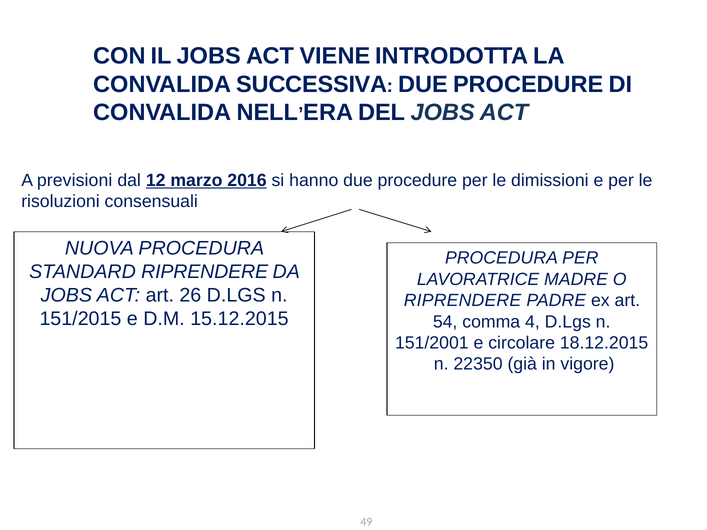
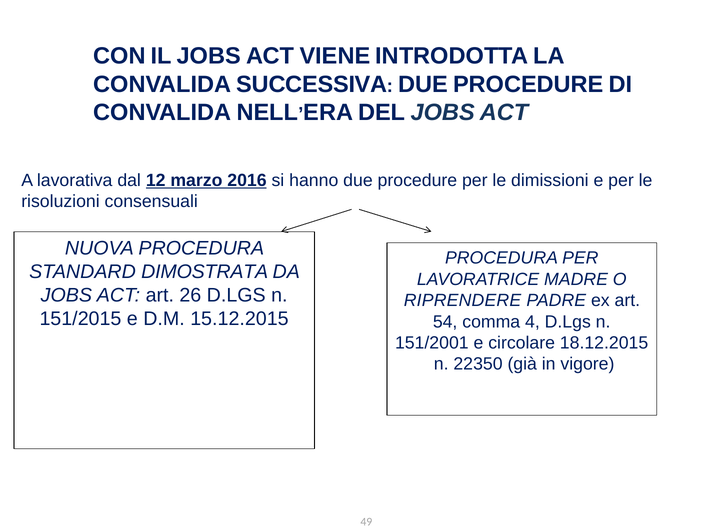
previsioni: previsioni -> lavorativa (75, 180)
STANDARD RIPRENDERE: RIPRENDERE -> DIMOSTRATA (205, 272)
